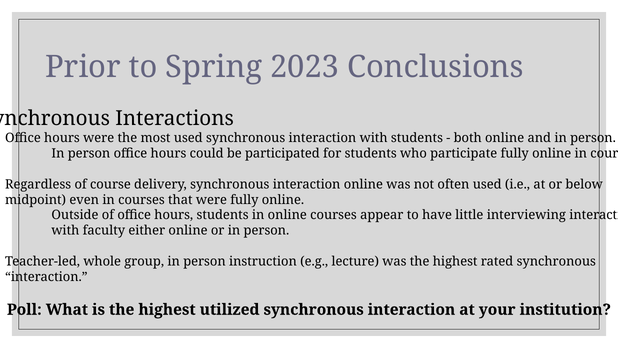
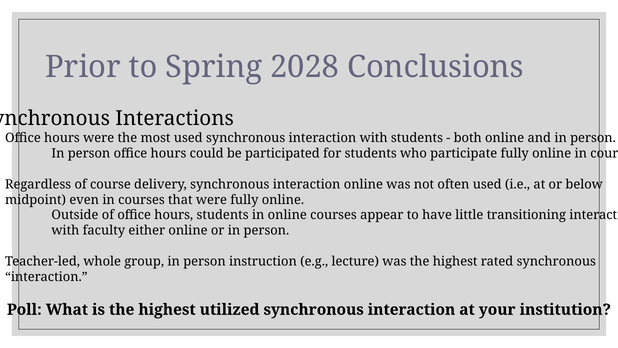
2023: 2023 -> 2028 (305, 67)
interviewing: interviewing -> transitioning (526, 215)
